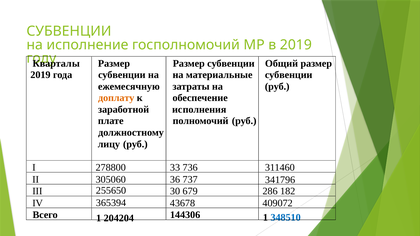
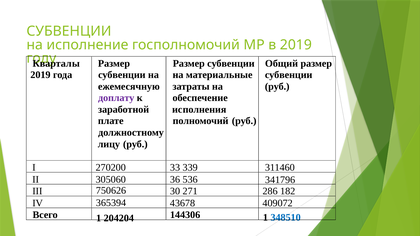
доплату colour: orange -> purple (116, 98)
278800: 278800 -> 270200 (111, 168)
736: 736 -> 339 (190, 168)
737: 737 -> 536 (190, 180)
255650: 255650 -> 750626 (111, 191)
679: 679 -> 271 (190, 192)
